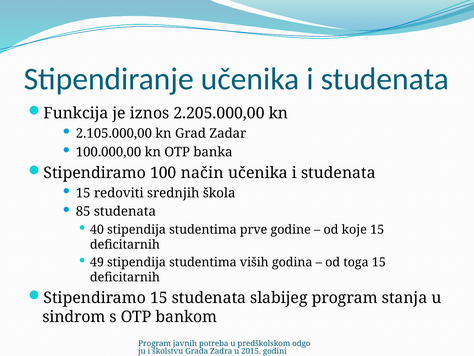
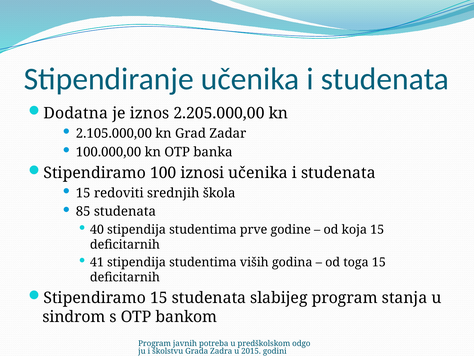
Funkcija: Funkcija -> Dodatna (76, 113)
način: način -> iznosi (202, 173)
koje: koje -> koja (354, 229)
49: 49 -> 41 (97, 262)
